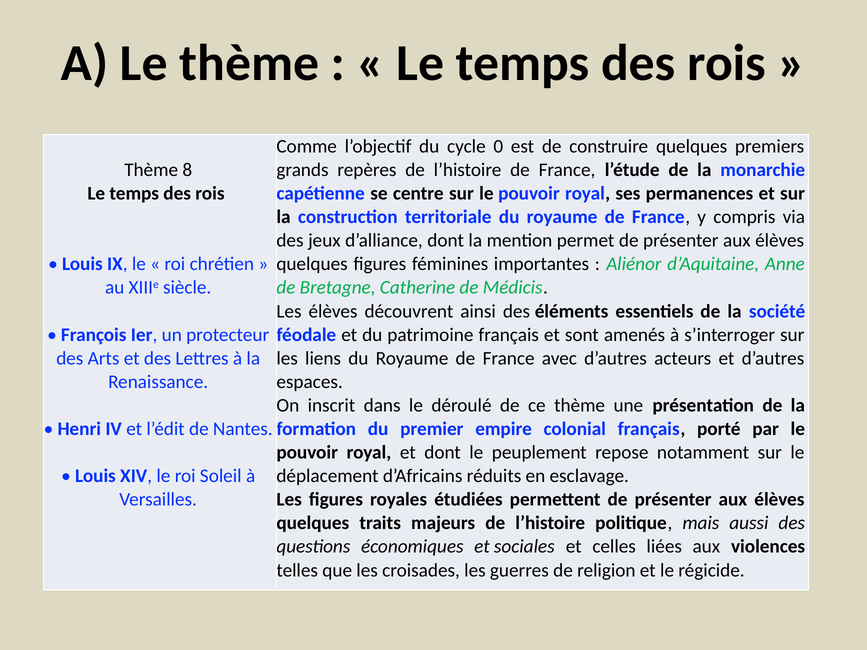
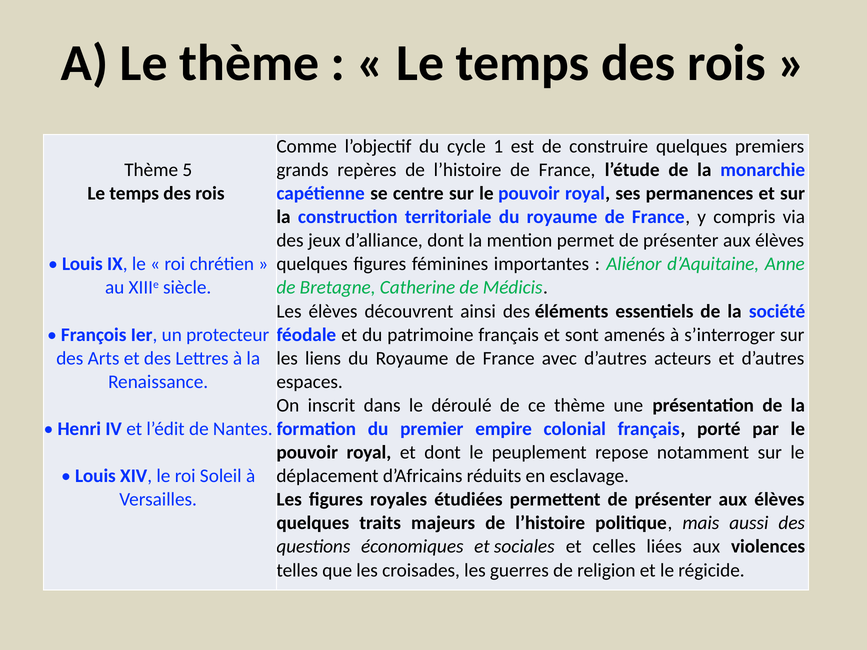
0: 0 -> 1 (498, 146)
8: 8 -> 5 (187, 170)
